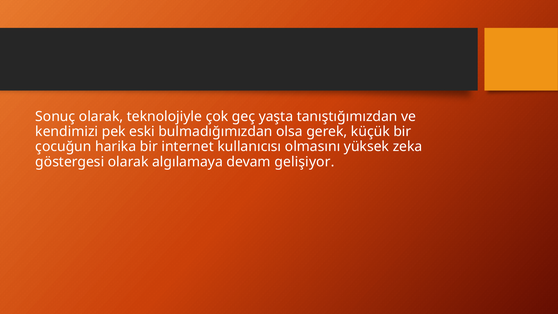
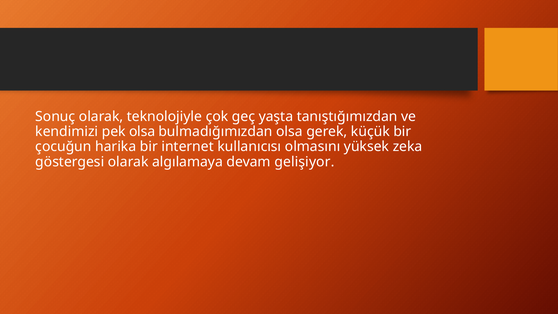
pek eski: eski -> olsa (142, 132)
